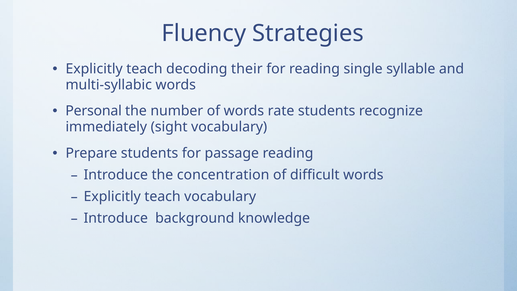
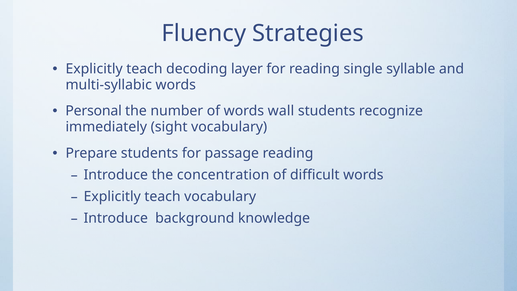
their: their -> layer (247, 69)
rate: rate -> wall (281, 111)
